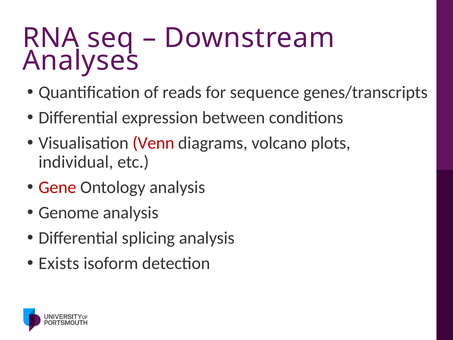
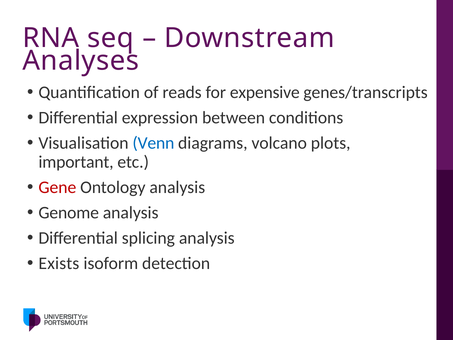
sequence: sequence -> expensive (265, 92)
Venn colour: red -> blue (153, 143)
individual: individual -> important (76, 162)
